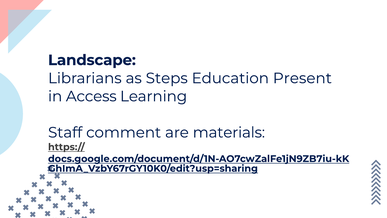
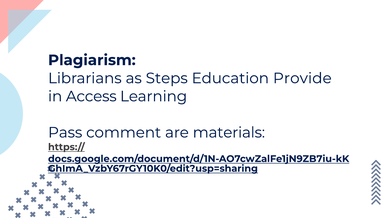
Landscape: Landscape -> Plagiarism (92, 60)
Present: Present -> Provide (302, 78)
Staff: Staff -> Pass (65, 132)
